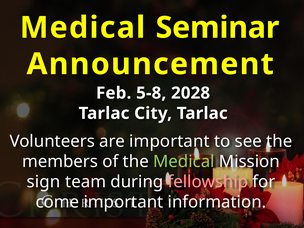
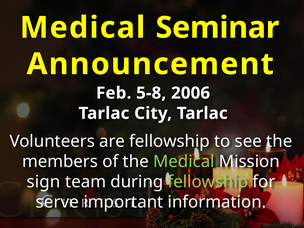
2028: 2028 -> 2006 (191, 93)
are important: important -> fellowship (169, 141)
fellowship colour: pink -> light green (208, 182)
come: come -> serve (57, 202)
